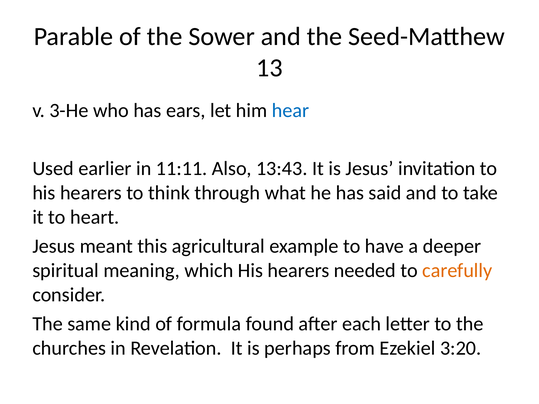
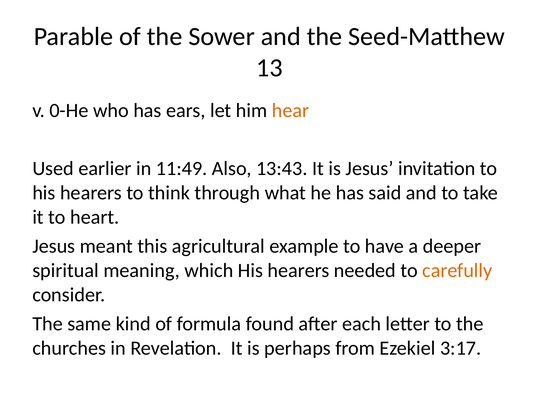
3-He: 3-He -> 0-He (69, 111)
hear colour: blue -> orange (291, 111)
11:11: 11:11 -> 11:49 (182, 169)
3:20: 3:20 -> 3:17 (461, 348)
